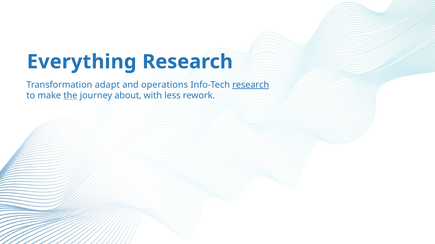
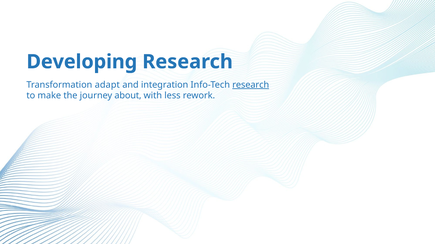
Everything: Everything -> Developing (82, 62)
operations: operations -> integration (165, 85)
the underline: present -> none (70, 96)
